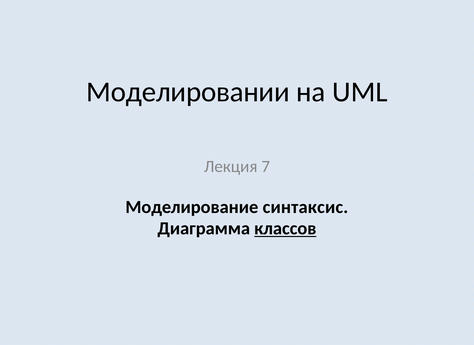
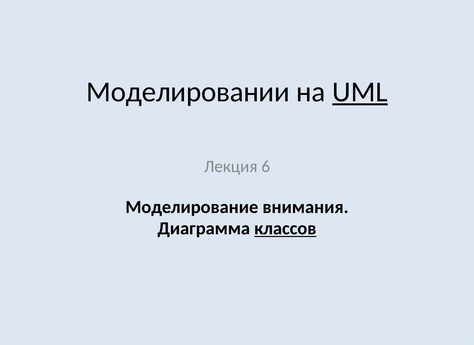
UML underline: none -> present (360, 92)
7: 7 -> 6 (266, 167)
синтаксис: синтаксис -> внимания (306, 207)
